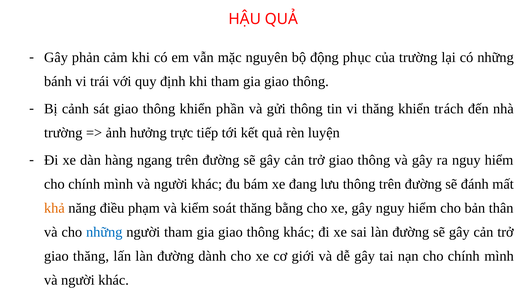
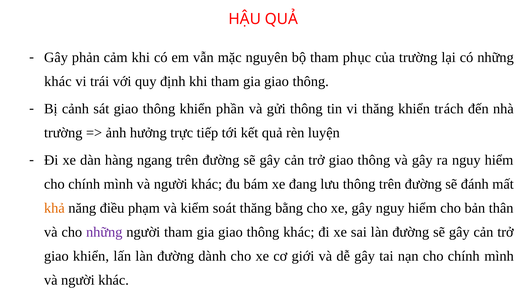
bộ động: động -> tham (324, 58)
bánh: bánh -> khác (58, 82)
những colour: blue -> purple (104, 232)
giao thăng: thăng -> khiển (91, 256)
